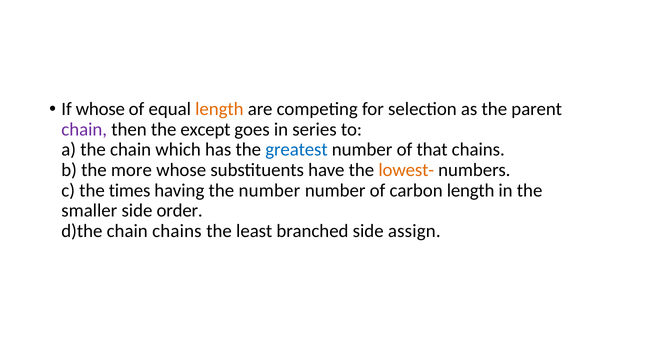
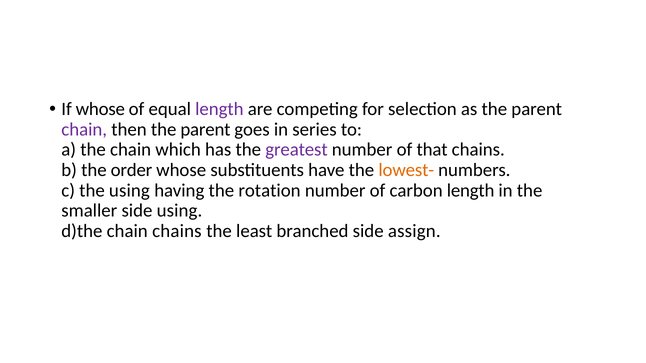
length colour: orange -> purple (219, 109)
then the except: except -> parent (205, 130)
greatest colour: blue -> purple (296, 150)
more: more -> order (132, 170)
the times: times -> using (129, 191)
the number: number -> rotation (270, 191)
side order: order -> using (180, 211)
